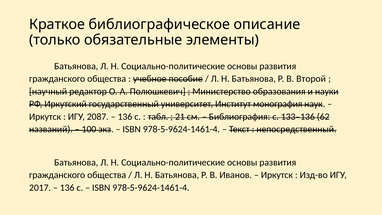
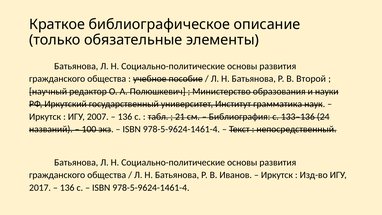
монография: монография -> грамматика (278, 104)
2087: 2087 -> 2007 (98, 117)
62: 62 -> 24 (323, 117)
